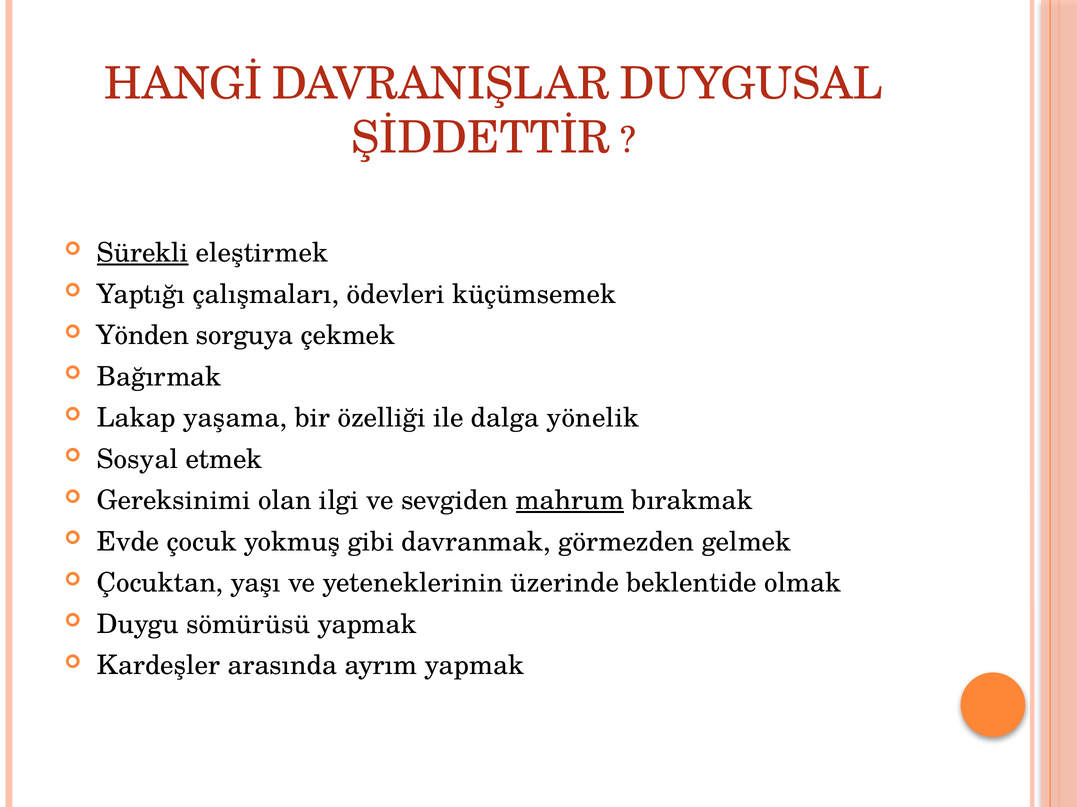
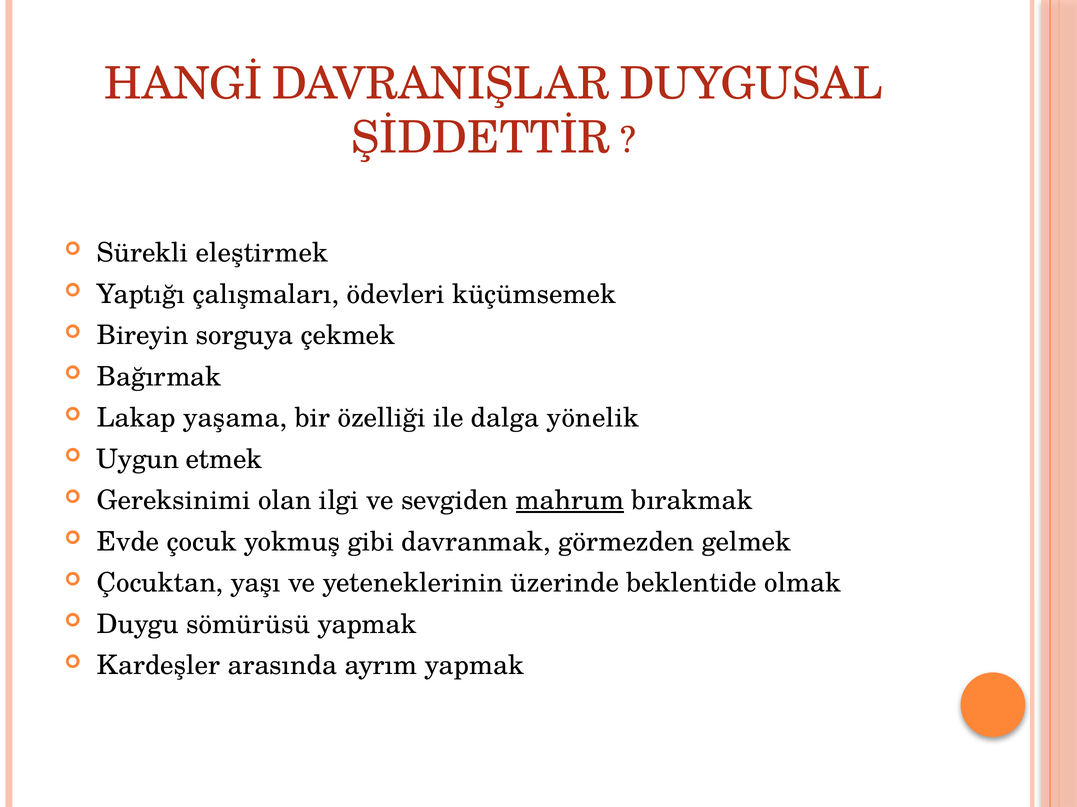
Sürekli underline: present -> none (143, 253)
Yönden: Yönden -> Bireyin (143, 336)
Sosyal: Sosyal -> Uygun (138, 460)
